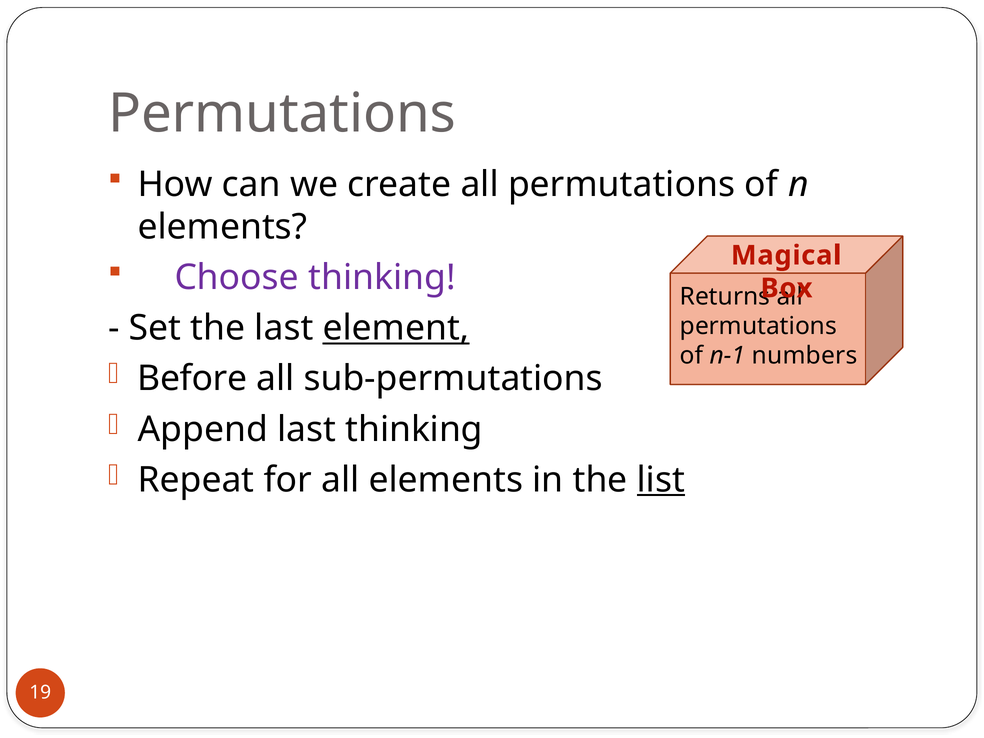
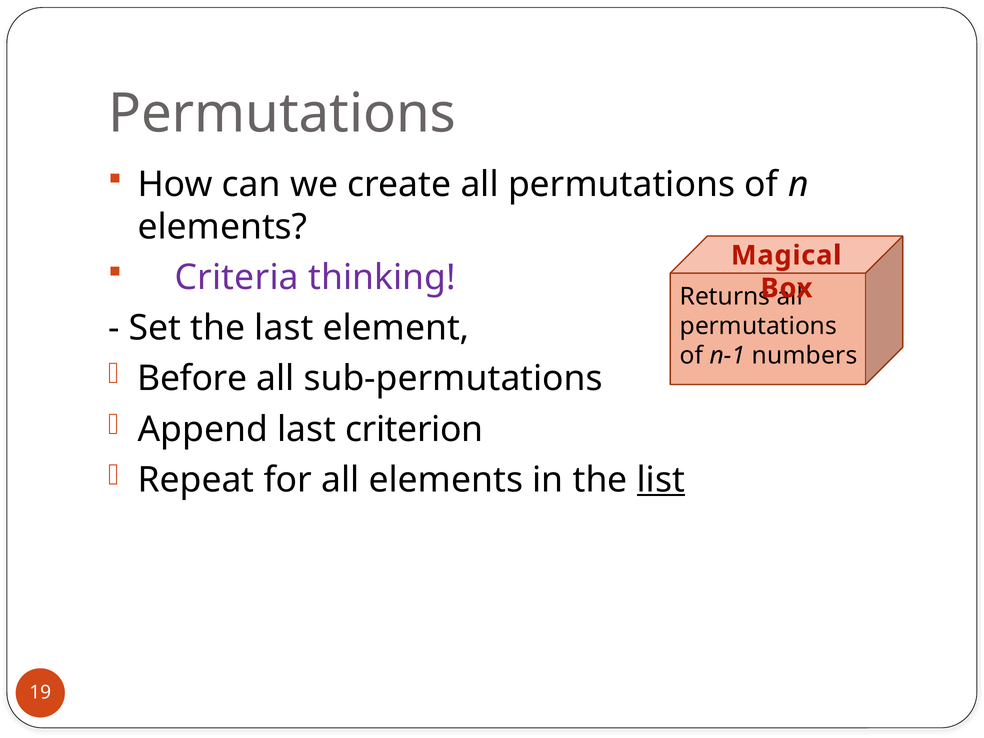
Choose: Choose -> Criteria (237, 278)
element underline: present -> none (396, 328)
last thinking: thinking -> criterion (414, 429)
